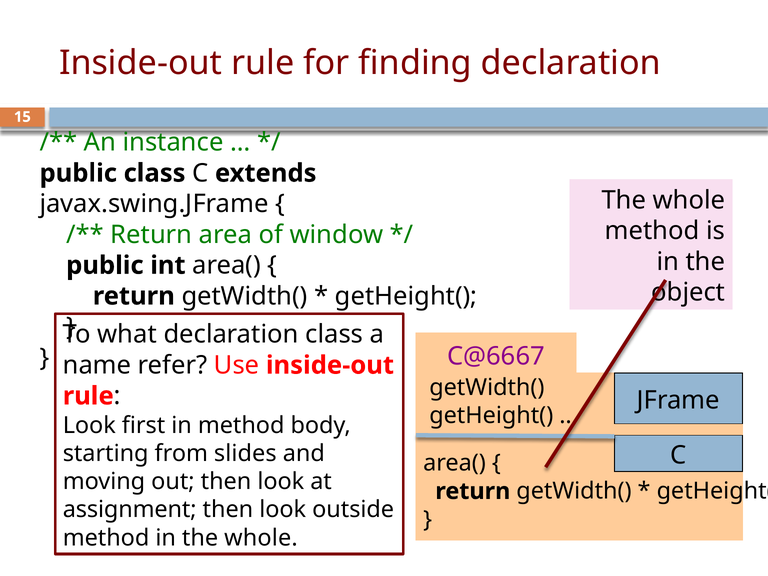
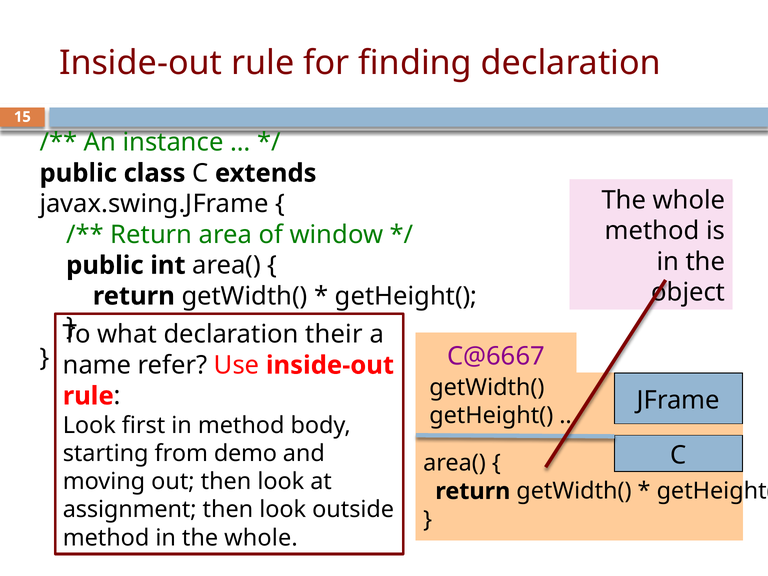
declaration class: class -> their (334, 335)
slides: slides -> demo (245, 453)
